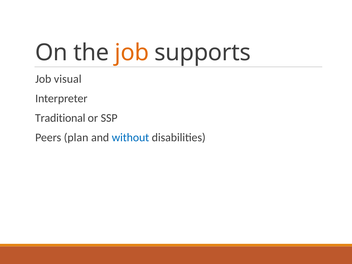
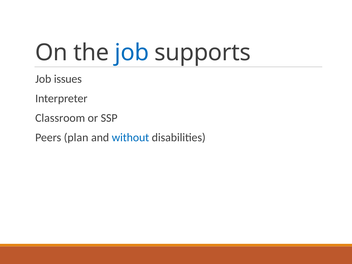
job colour: orange -> blue (132, 53)
visual: visual -> issues (68, 79)
Traditional: Traditional -> Classroom (60, 118)
